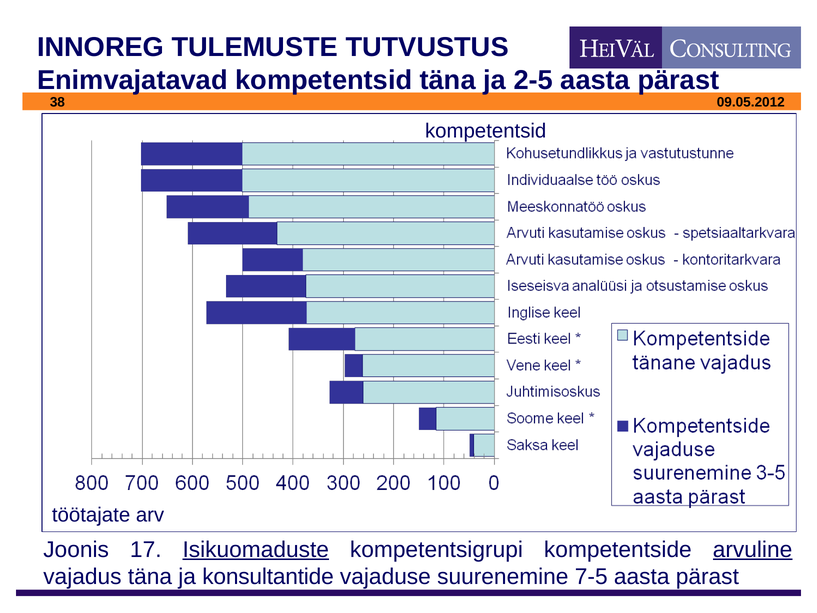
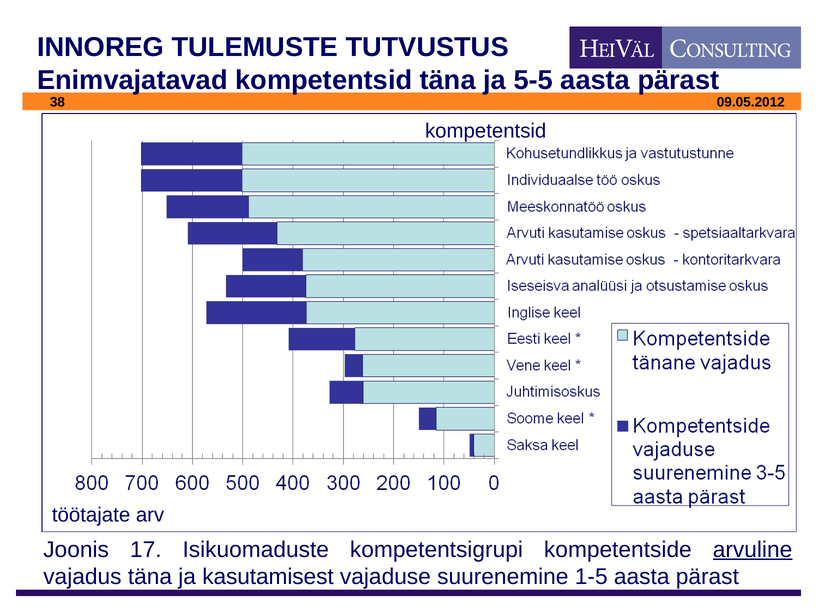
2-5: 2-5 -> 5-5 (533, 80)
Isikuomaduste underline: present -> none (256, 549)
konsultantide: konsultantide -> kasutamisest (268, 577)
7-5: 7-5 -> 1-5 (591, 577)
